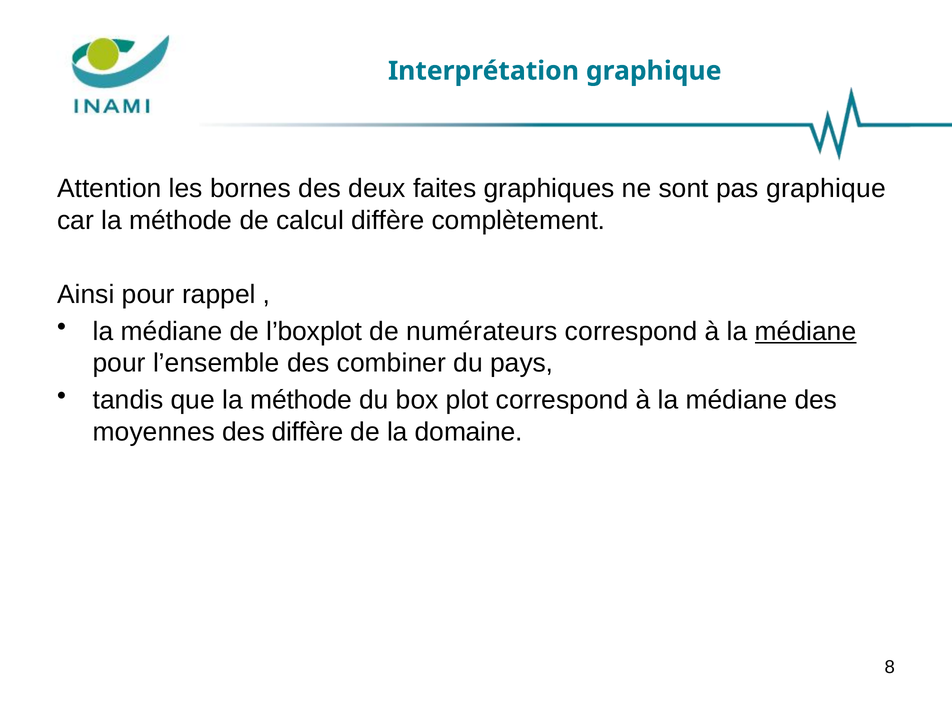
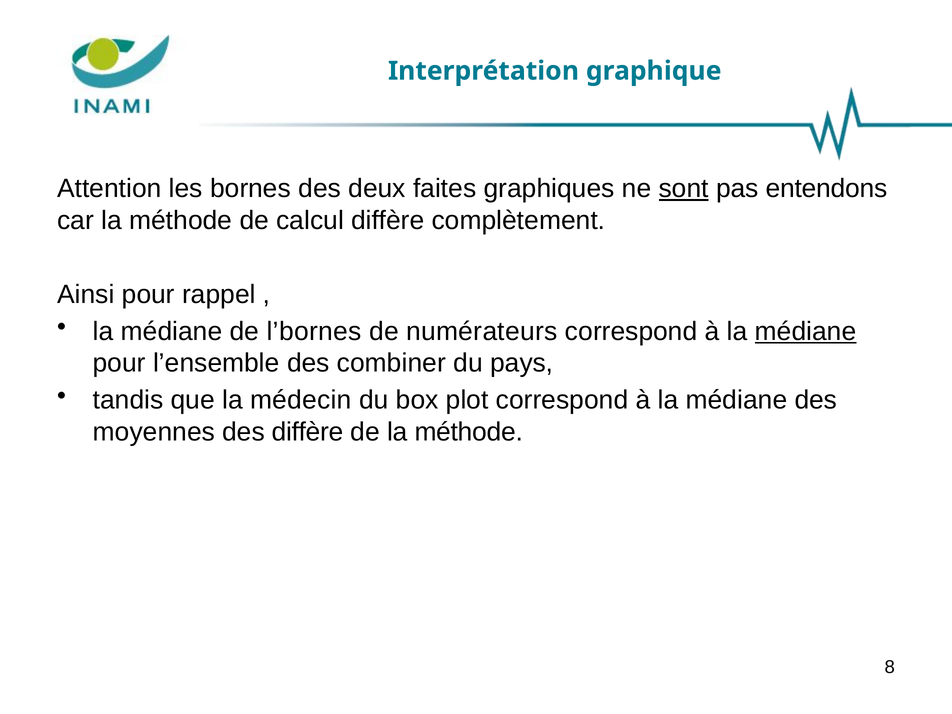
sont underline: none -> present (684, 189)
pas graphique: graphique -> entendons (827, 189)
l’boxplot: l’boxplot -> l’bornes (314, 331)
que la méthode: méthode -> médecin (301, 400)
de la domaine: domaine -> méthode (469, 432)
